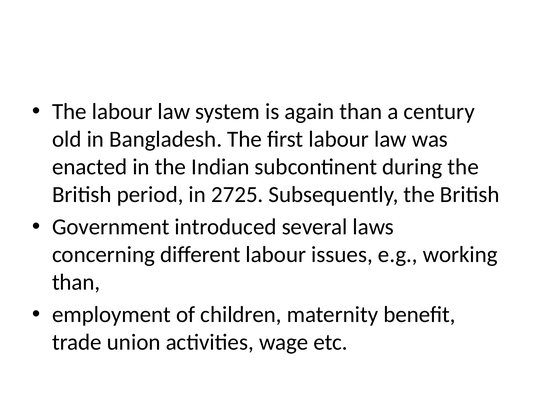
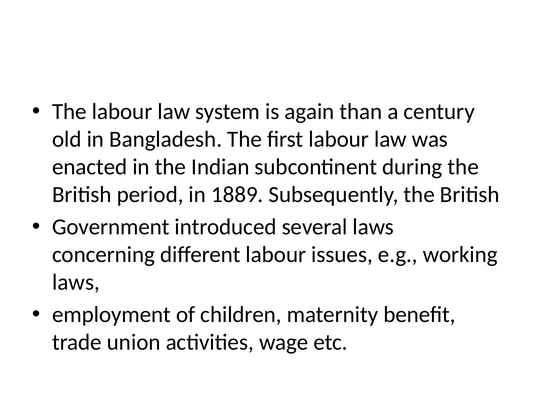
2725: 2725 -> 1889 (237, 194)
than: than -> laws (76, 282)
